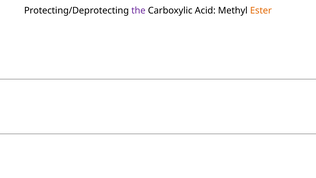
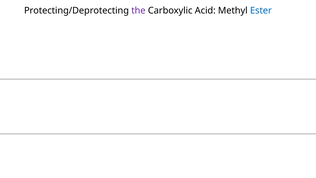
Ester colour: orange -> blue (261, 11)
